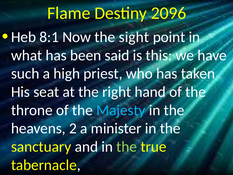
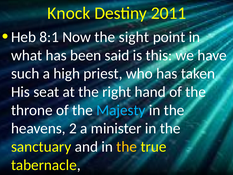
Flame: Flame -> Knock (69, 13)
2096: 2096 -> 2011 (169, 13)
the colour: light green -> yellow (127, 147)
